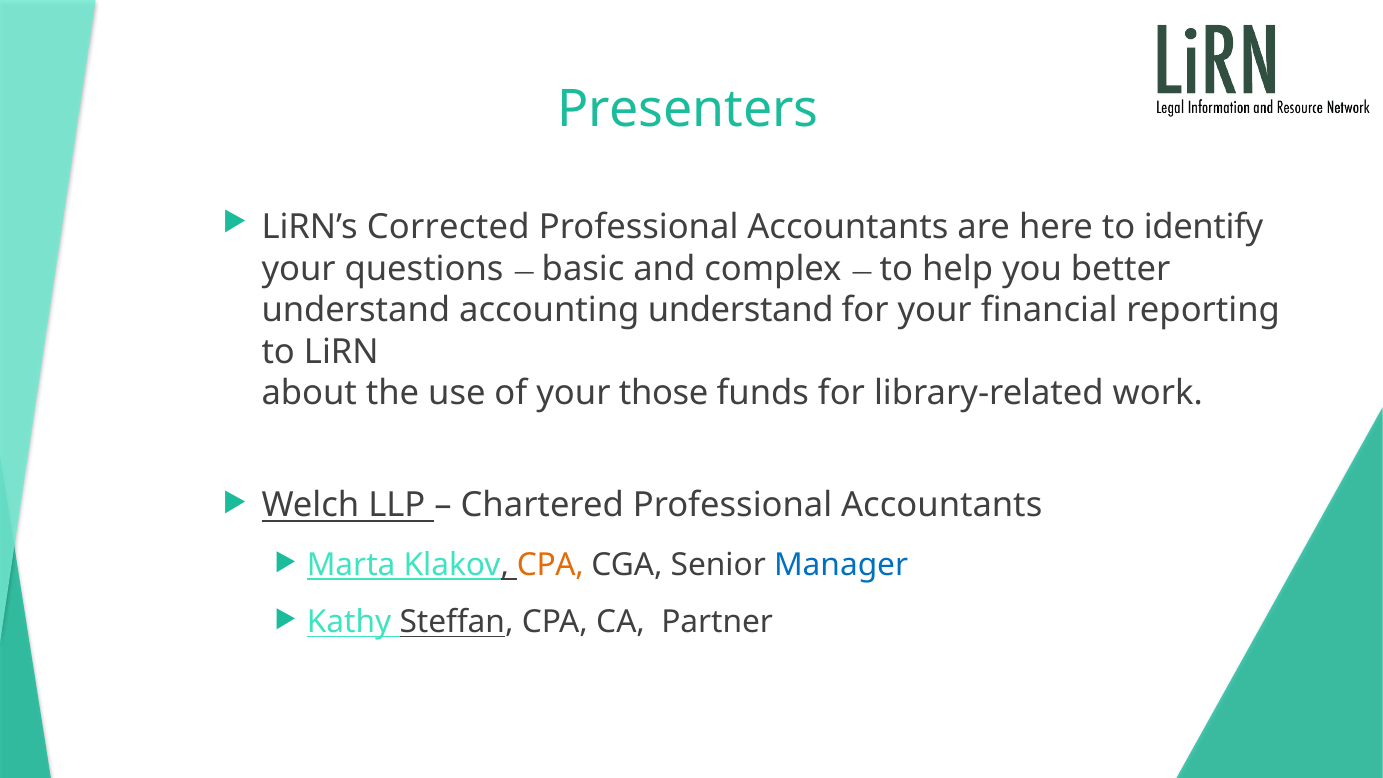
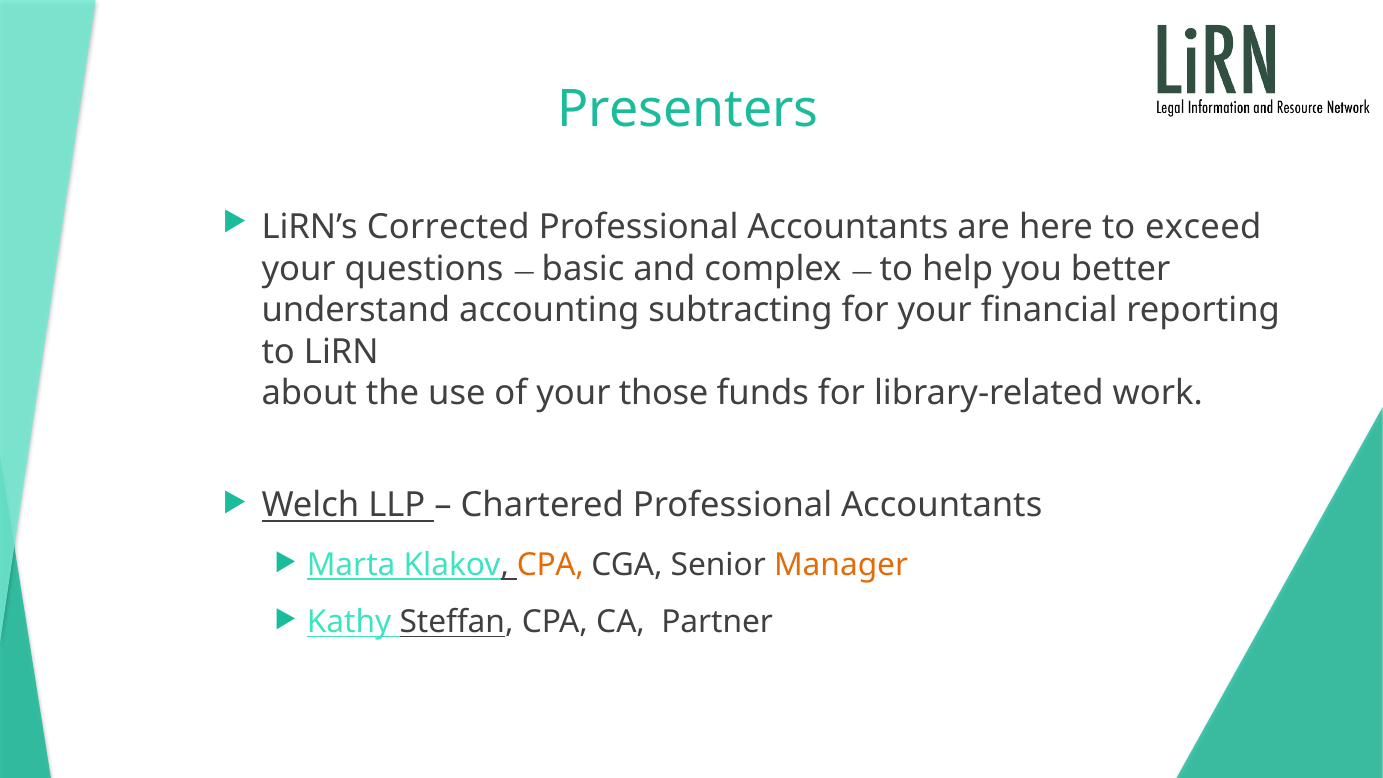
identify: identify -> exceed (1203, 227)
accounting understand: understand -> subtracting (741, 310)
Manager colour: blue -> orange (841, 565)
